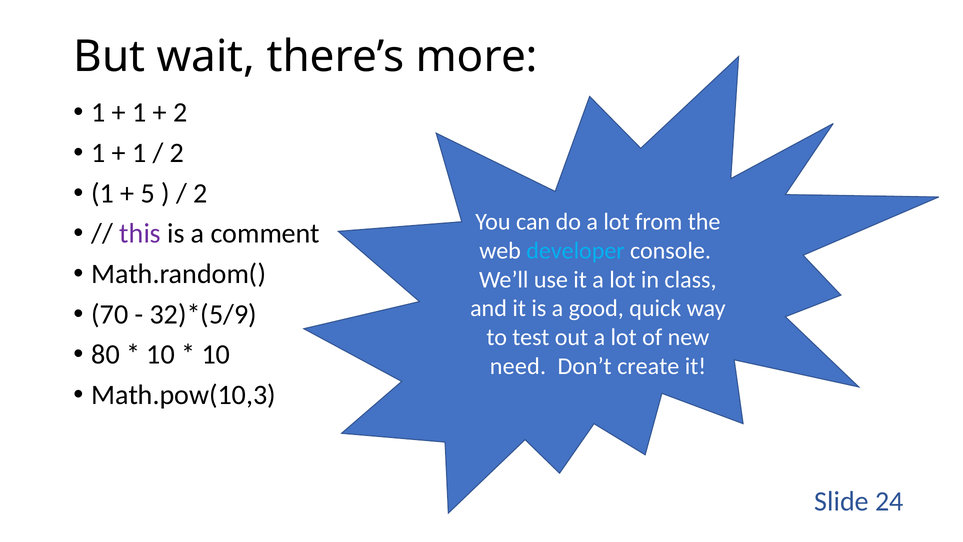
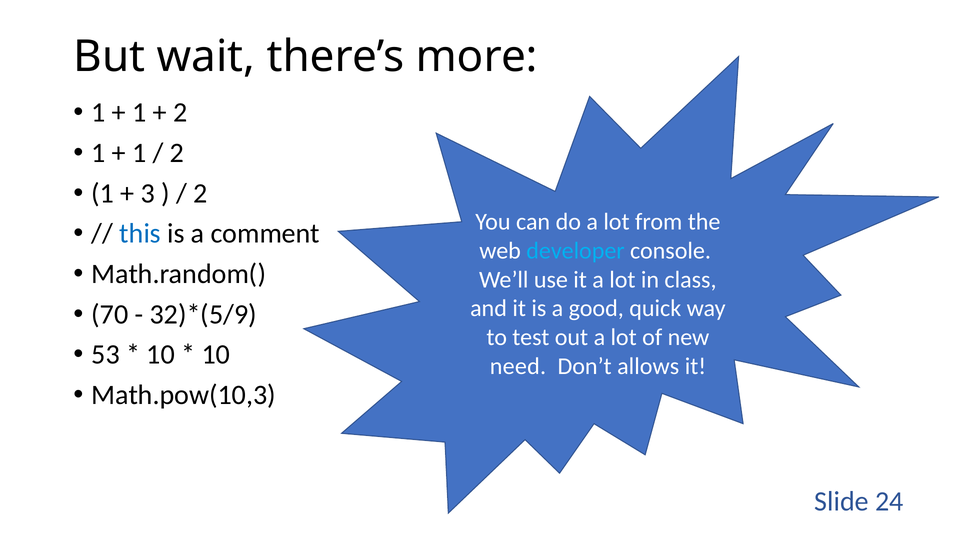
5: 5 -> 3 (148, 193)
this colour: purple -> blue (140, 234)
80: 80 -> 53 (106, 354)
create: create -> allows (648, 366)
